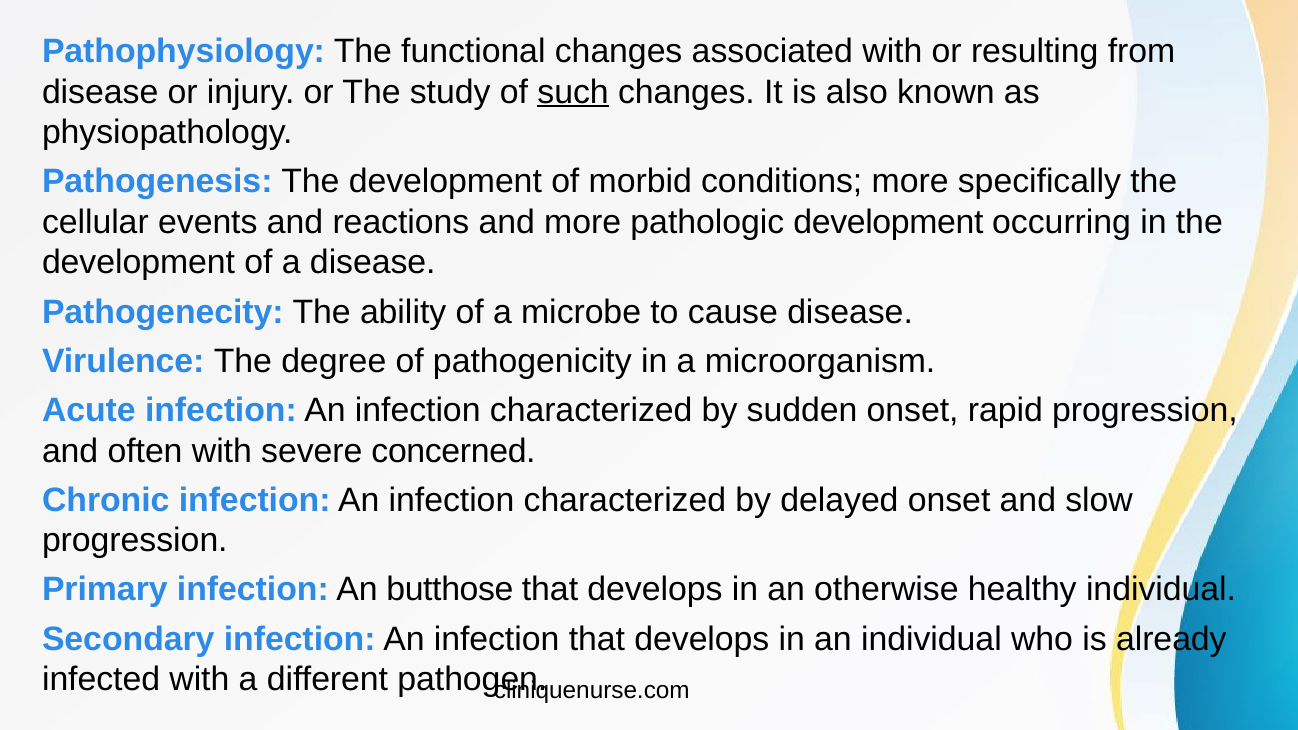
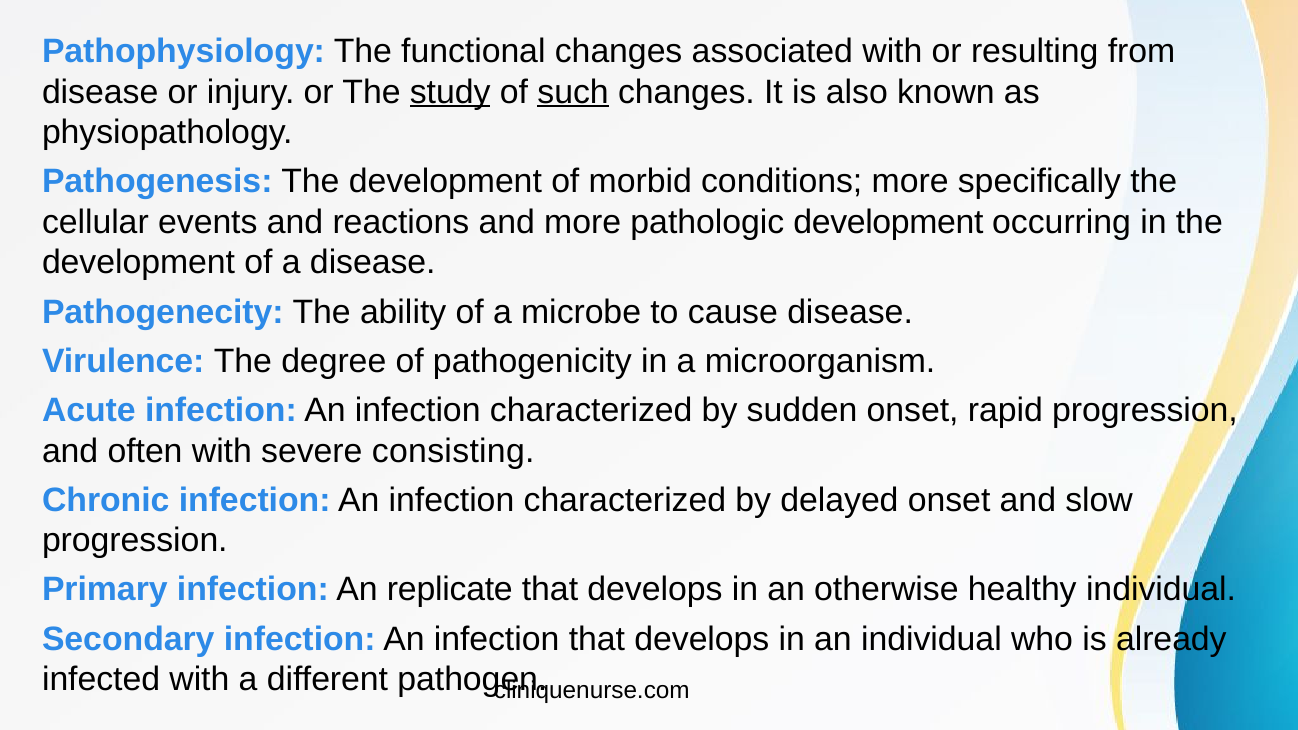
study underline: none -> present (450, 92)
concerned: concerned -> consisting (453, 451)
butthose: butthose -> replicate (450, 590)
